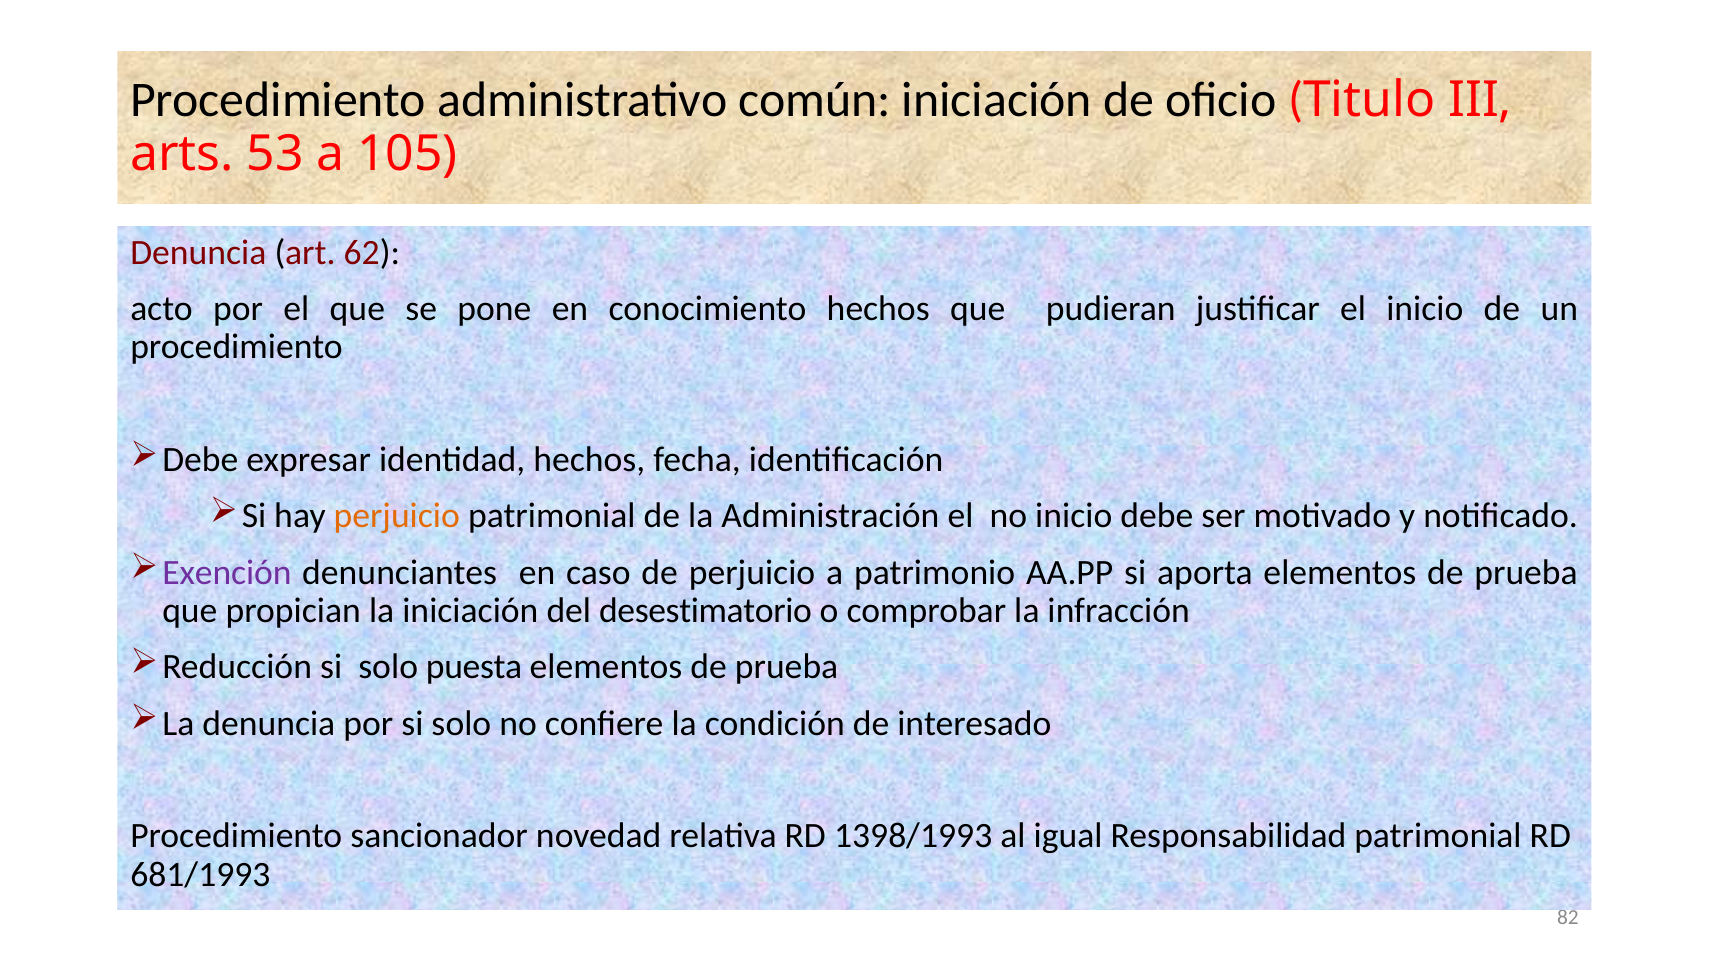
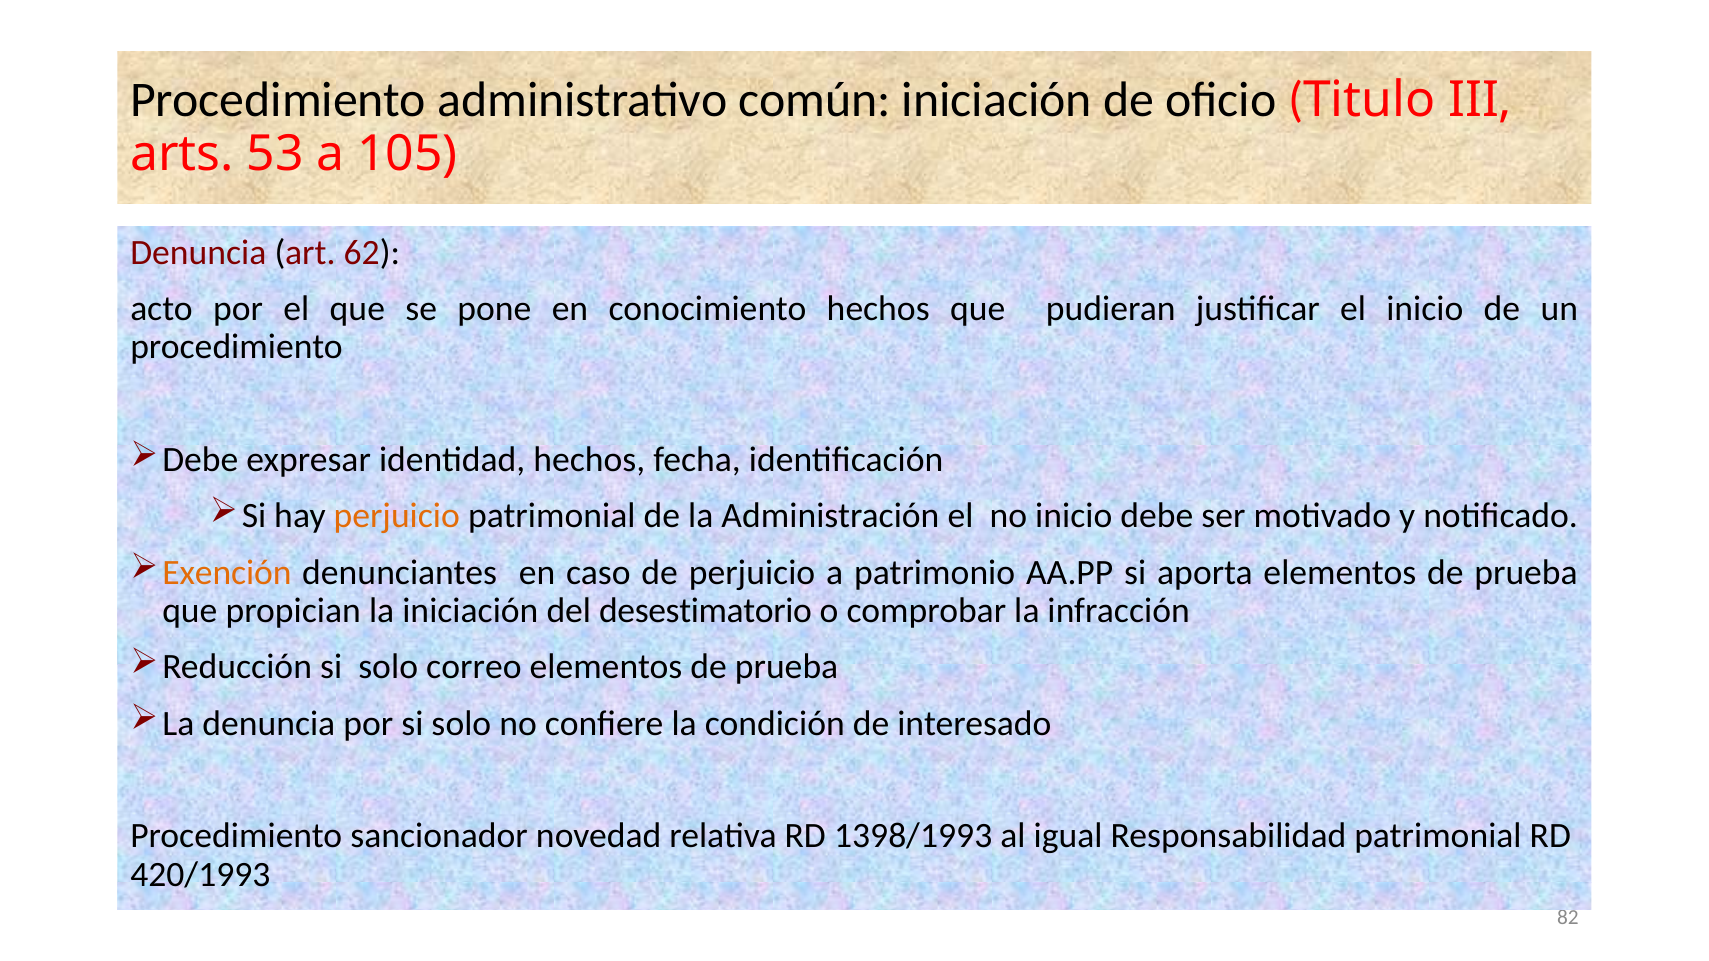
Exención colour: purple -> orange (227, 572)
puesta: puesta -> correo (474, 667)
681/1993: 681/1993 -> 420/1993 (200, 875)
